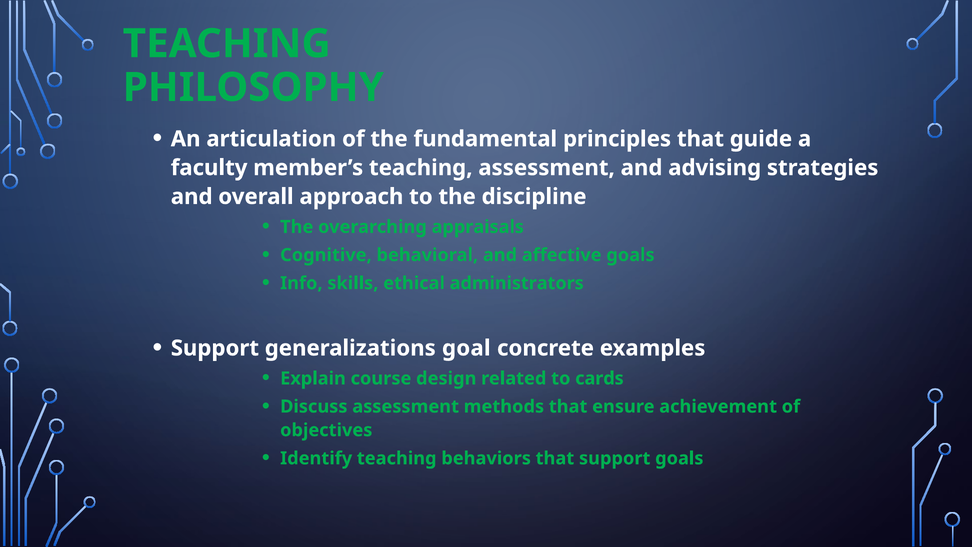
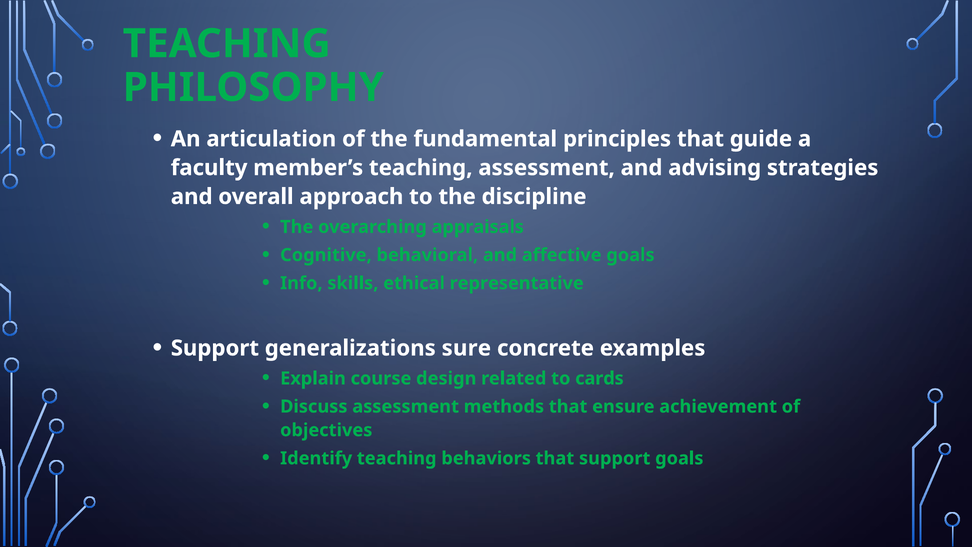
administrators: administrators -> representative (517, 283)
goal: goal -> sure (466, 348)
